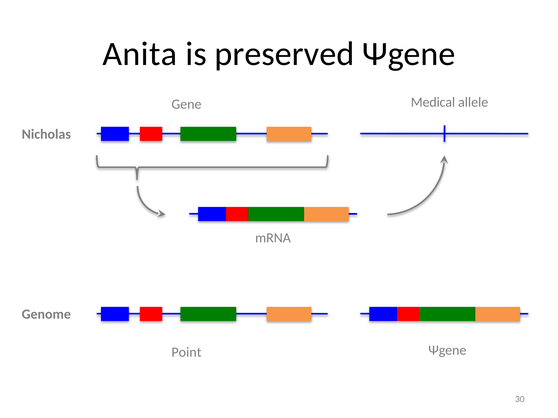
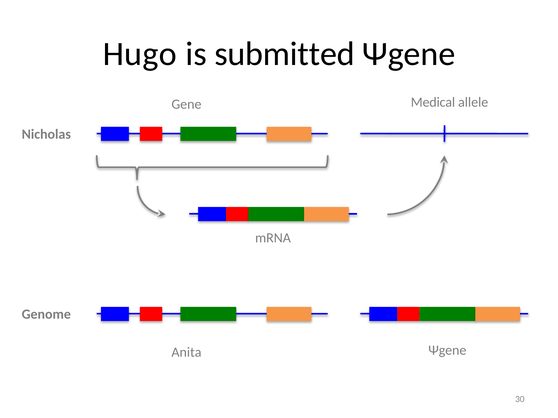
Anita: Anita -> Hugo (140, 54)
preserved: preserved -> submitted (285, 54)
Point: Point -> Anita (186, 353)
